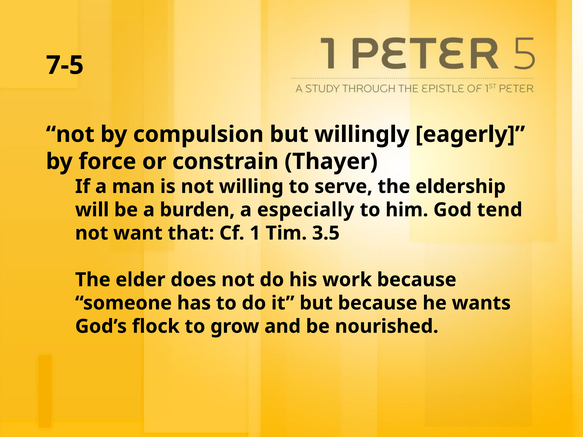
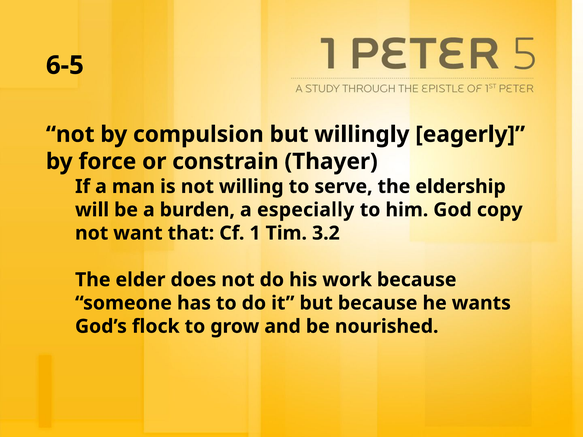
7-5: 7-5 -> 6-5 (65, 65)
tend: tend -> copy (500, 210)
3.5: 3.5 -> 3.2 (326, 233)
